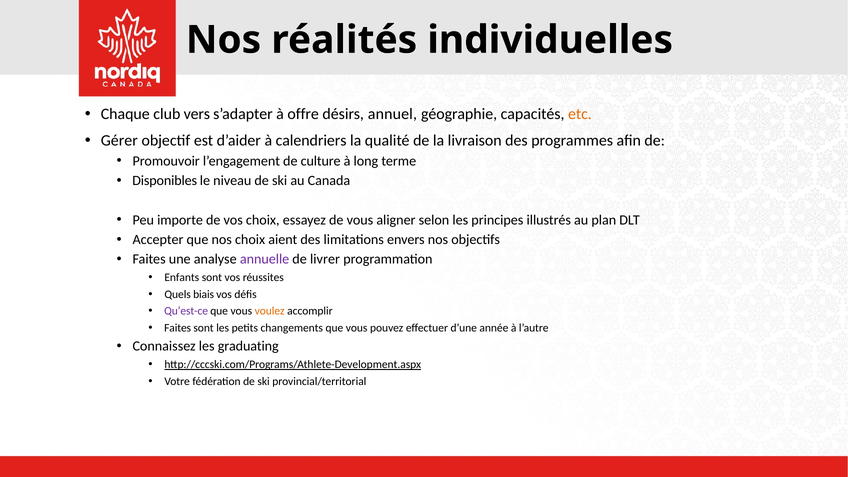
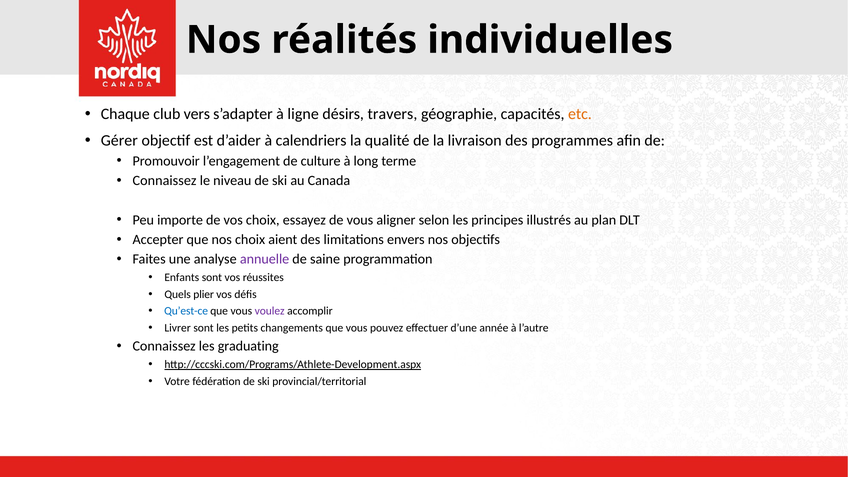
offre: offre -> ligne (303, 114)
annuel: annuel -> travers (392, 114)
Disponibles: Disponibles -> Connaissez (165, 181)
livrer: livrer -> saine (325, 259)
biais: biais -> plier (204, 294)
Qu’est-ce colour: purple -> blue (186, 311)
voulez colour: orange -> purple (270, 311)
Faites: Faites -> Livrer (178, 328)
